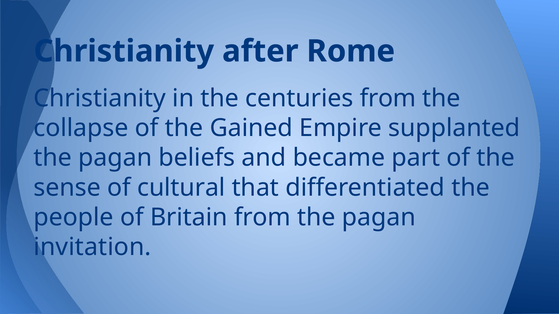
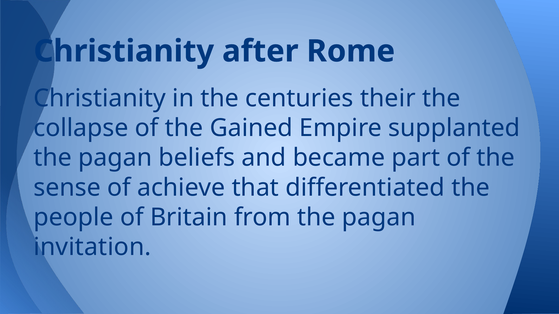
centuries from: from -> their (388, 98)
cultural: cultural -> achieve (181, 188)
